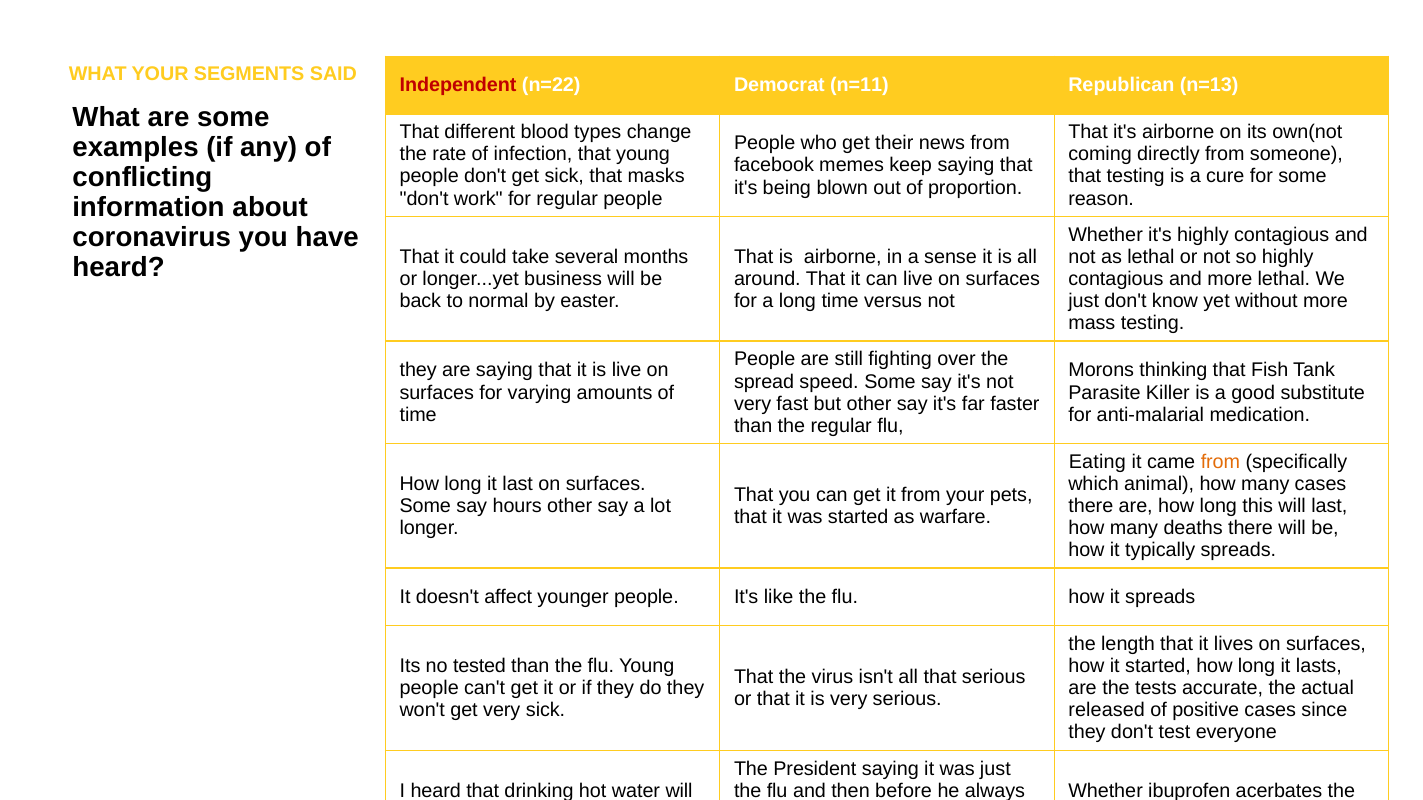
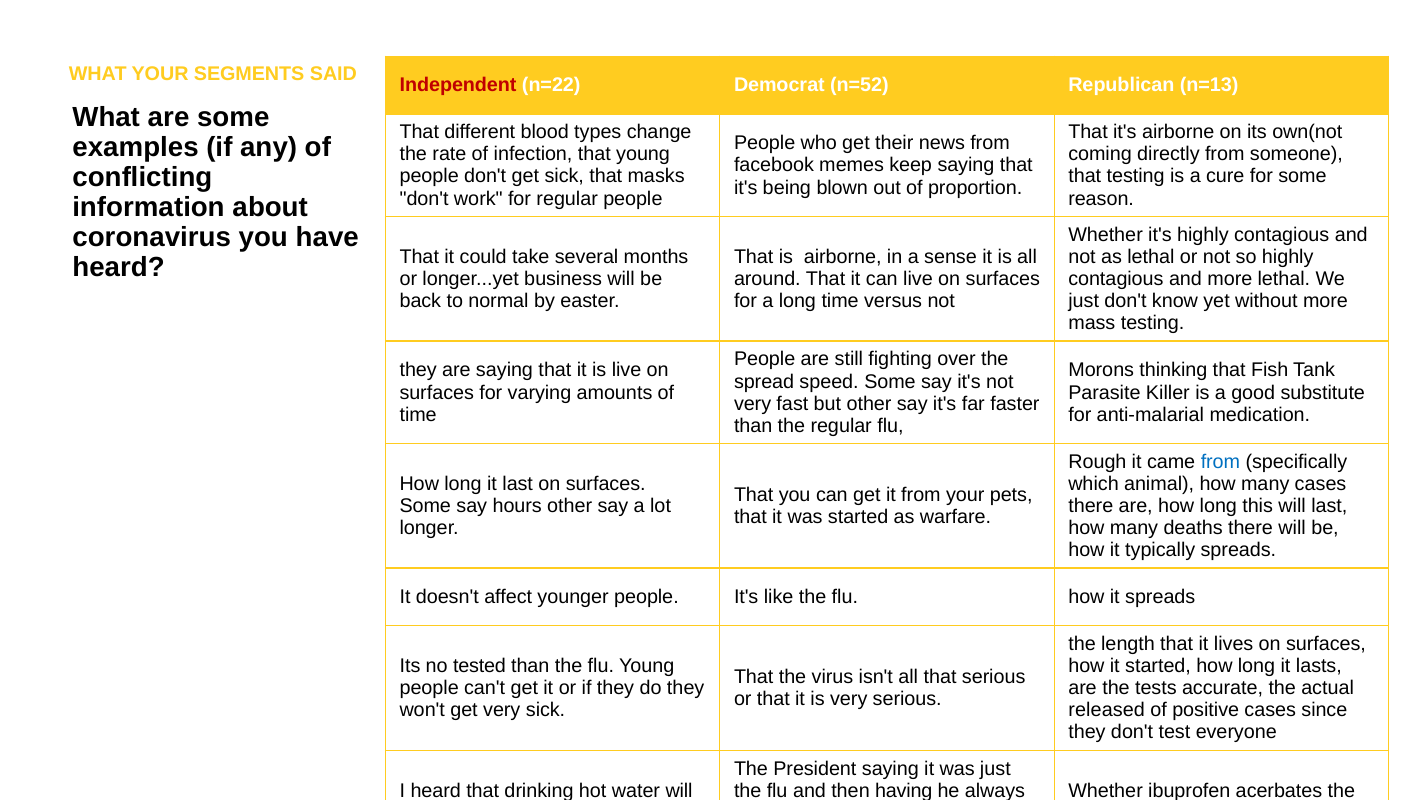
n=11: n=11 -> n=52 (859, 85)
Eating: Eating -> Rough (1097, 462)
from colour: orange -> blue (1220, 462)
before: before -> having (904, 791)
